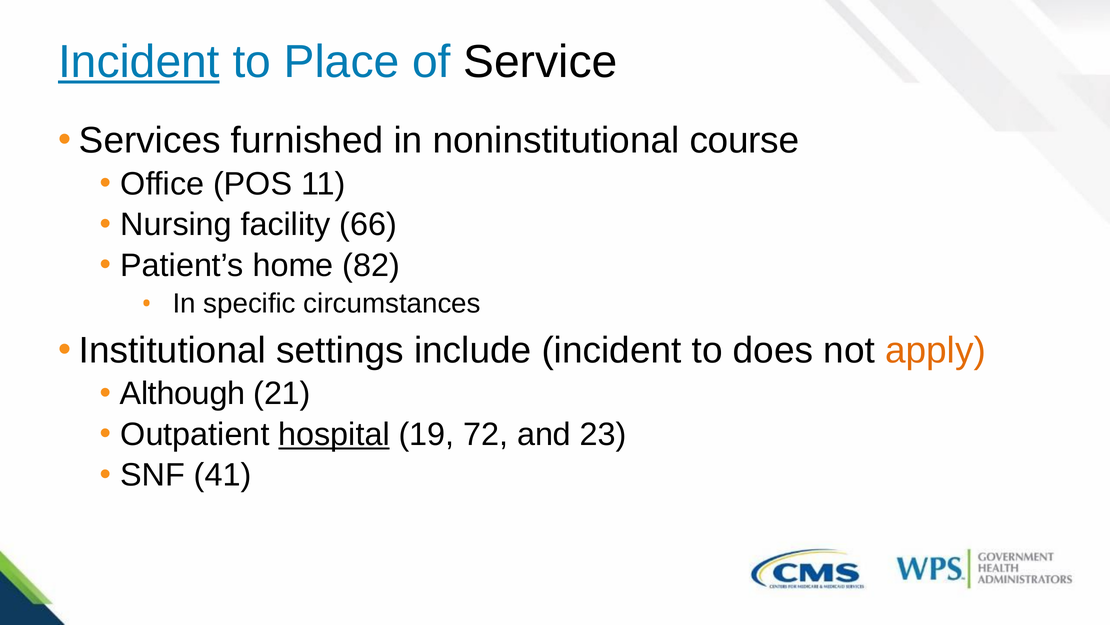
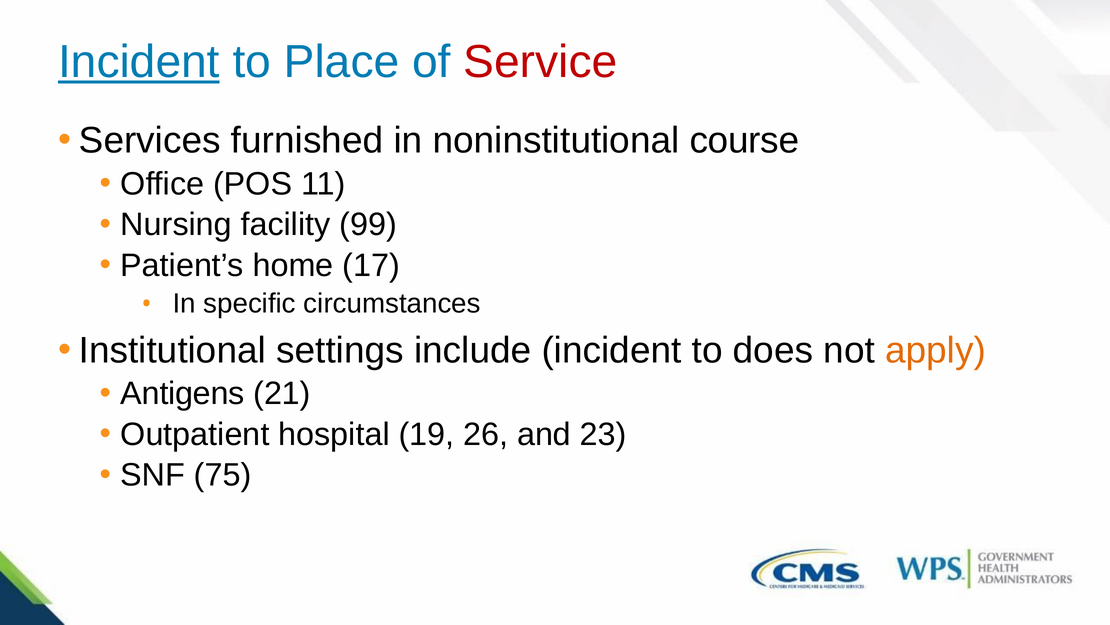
Service colour: black -> red (540, 62)
66: 66 -> 99 (368, 224)
82: 82 -> 17 (371, 265)
Although: Although -> Antigens (183, 393)
hospital underline: present -> none (334, 434)
72: 72 -> 26 (486, 434)
41: 41 -> 75 (223, 475)
